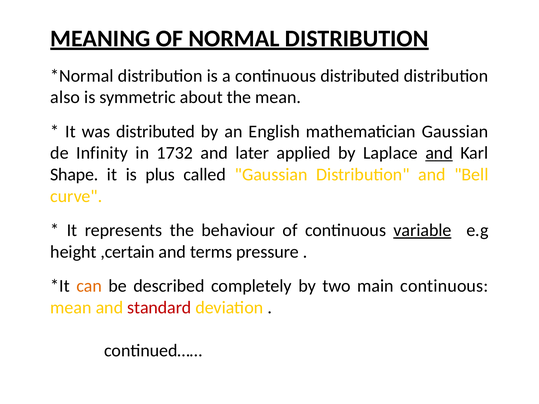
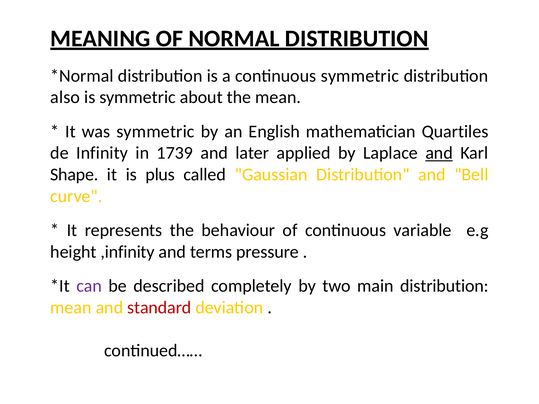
continuous distributed: distributed -> symmetric (360, 76)
was distributed: distributed -> symmetric (155, 132)
mathematician Gaussian: Gaussian -> Quartiles (455, 132)
1732: 1732 -> 1739 (175, 153)
variable underline: present -> none (422, 230)
,certain: ,certain -> ,infinity (128, 252)
can colour: orange -> purple (89, 286)
main continuous: continuous -> distribution (444, 286)
